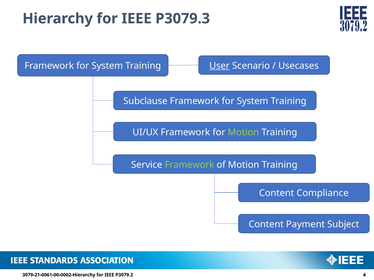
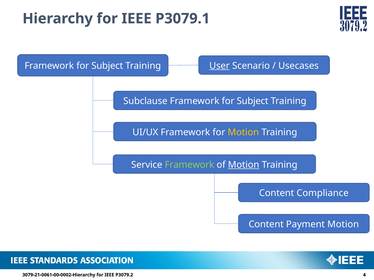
P3079.3: P3079.3 -> P3079.1 (183, 19)
System: System -> Subject (107, 66)
System: System -> Subject (253, 101)
Motion colour: light green -> yellow (243, 132)
Motion underline: none -> present (244, 165)
Payment Subject: Subject -> Motion (343, 225)
